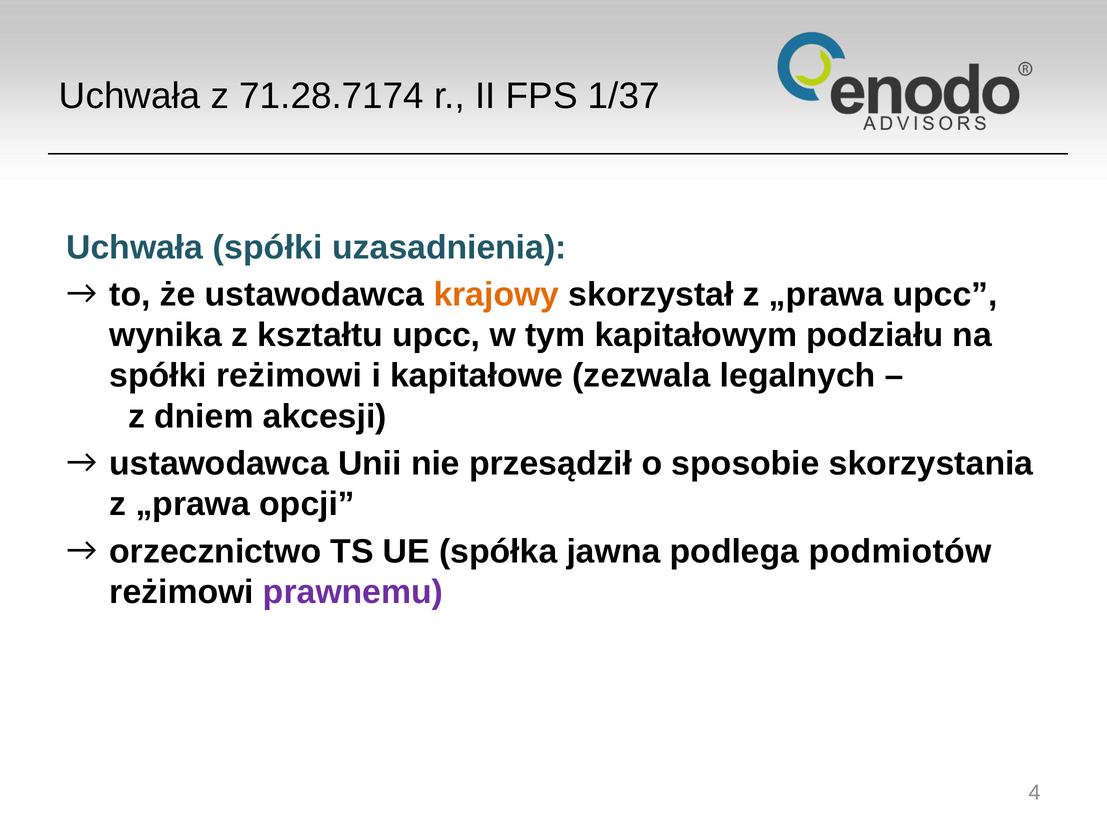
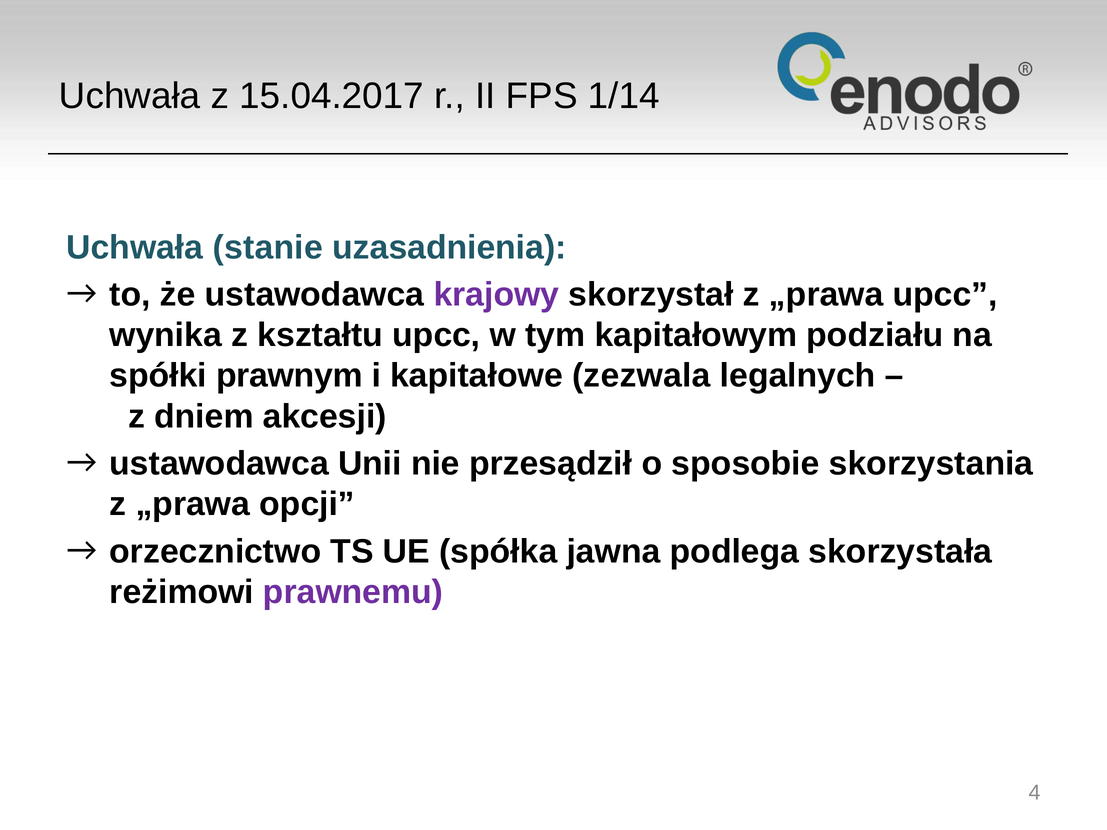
71.28.7174: 71.28.7174 -> 15.04.2017 (332, 96)
1/37: 1/37 -> 1/14 (624, 96)
Uchwała spółki: spółki -> stanie (268, 247)
krajowy colour: orange -> purple (496, 295)
spółki reżimowi: reżimowi -> prawnym (289, 376)
podmiotów: podmiotów -> skorzystała (900, 552)
